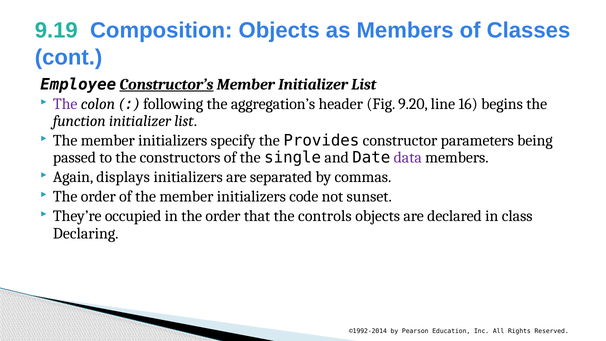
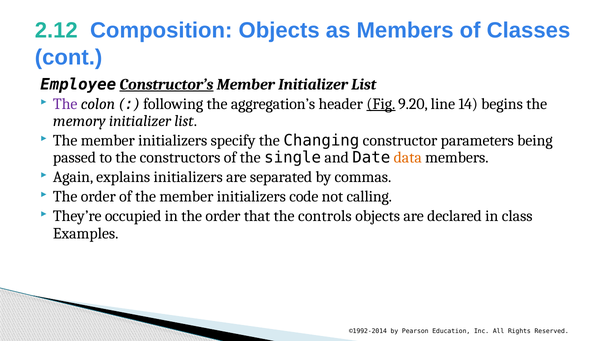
9.19: 9.19 -> 2.12 (56, 31)
Fig underline: none -> present (381, 104)
16: 16 -> 14 (468, 104)
function: function -> memory (79, 121)
Provides: Provides -> Changing (321, 140)
data colour: purple -> orange (408, 157)
displays: displays -> explains (123, 177)
sunset: sunset -> calling (369, 197)
Declaring: Declaring -> Examples (86, 233)
